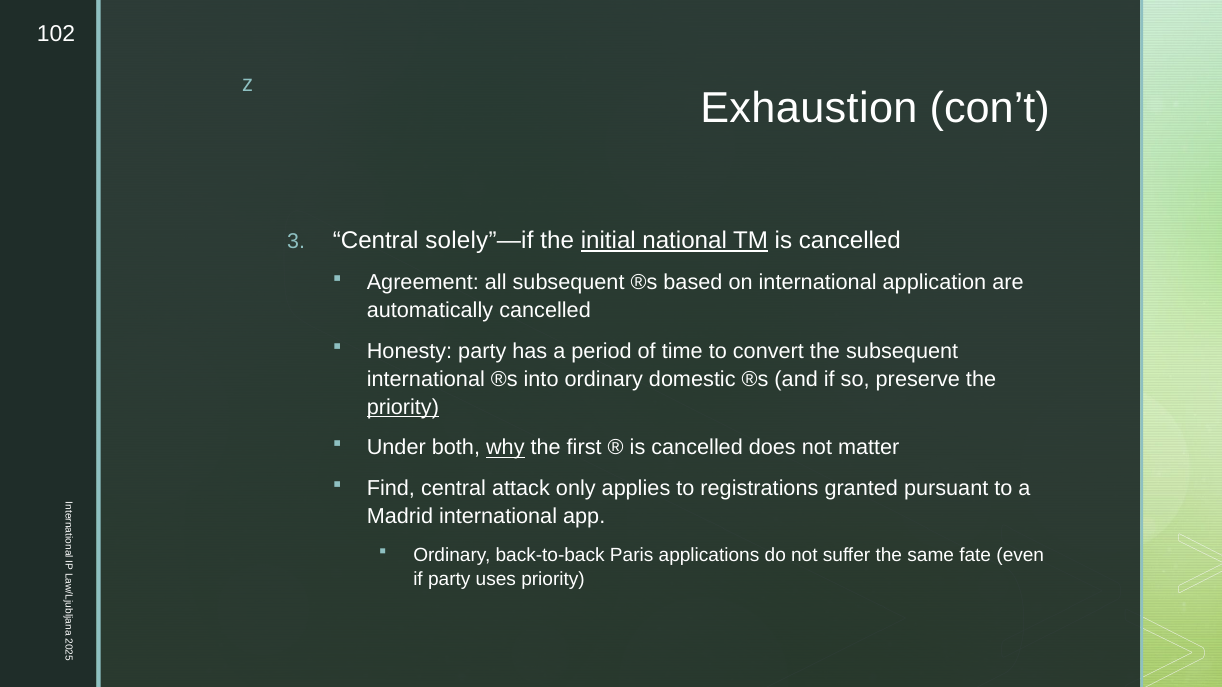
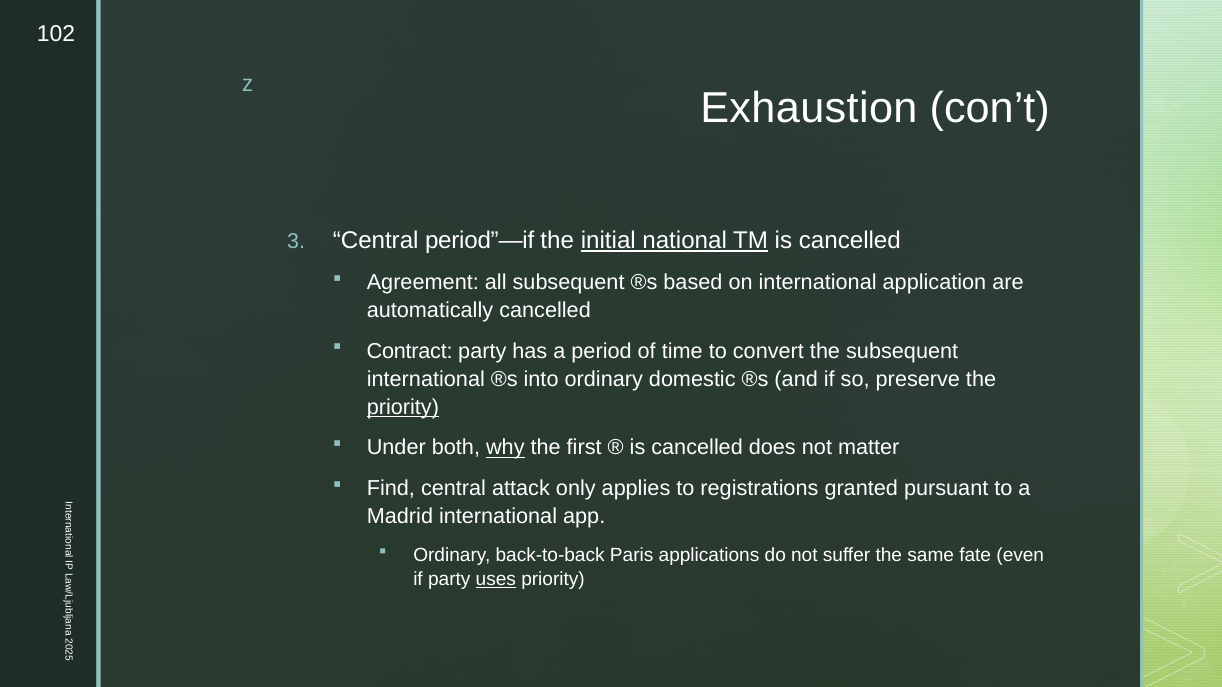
solely”—if: solely”—if -> period”—if (480, 241)
Honesty: Honesty -> Contract (410, 351)
uses underline: none -> present (496, 580)
